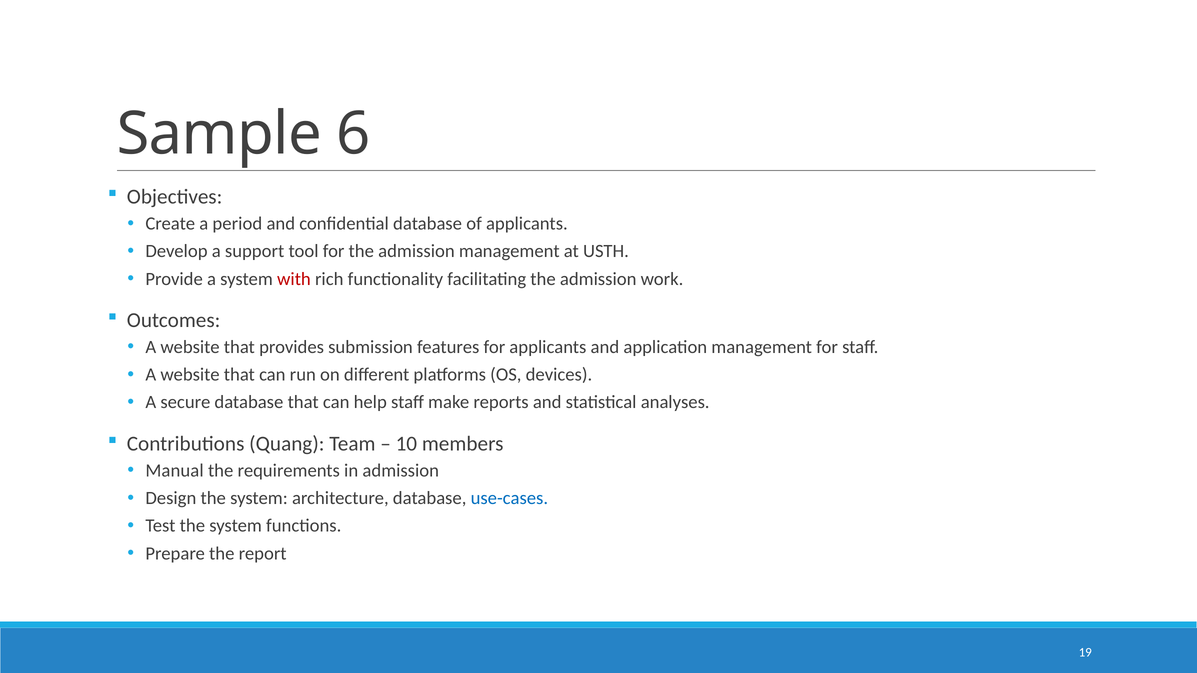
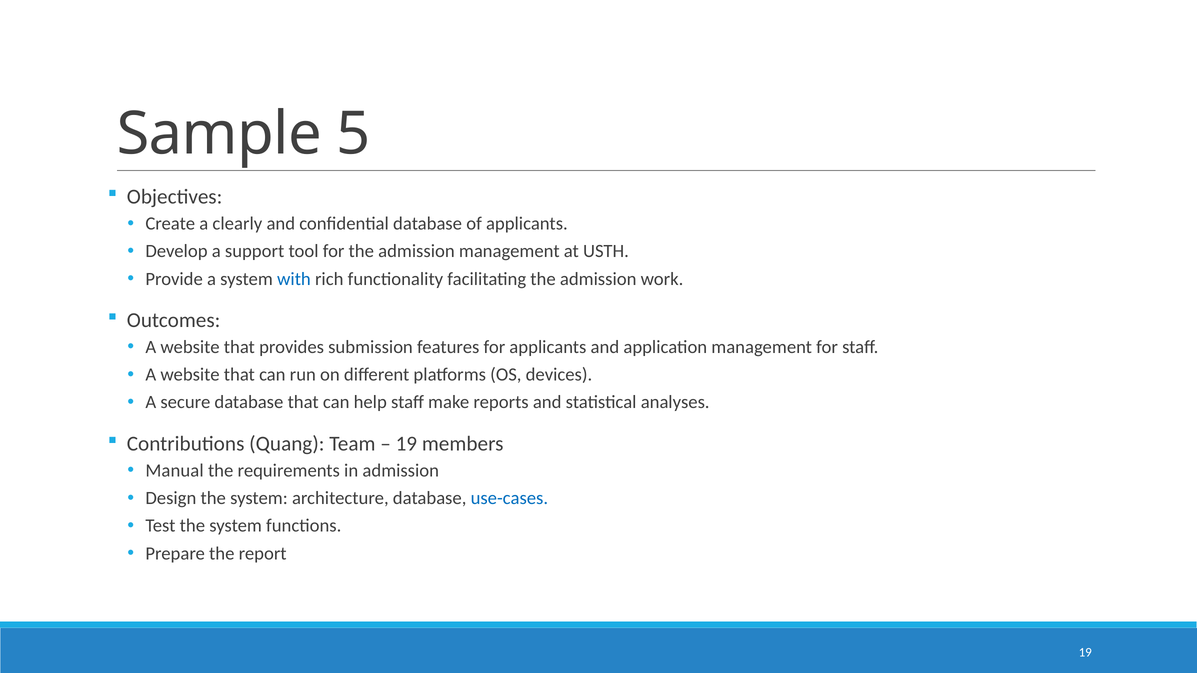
6: 6 -> 5 (353, 134)
period: period -> clearly (237, 224)
with colour: red -> blue (294, 279)
10: 10 -> 19 (406, 444)
